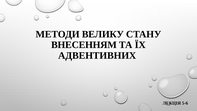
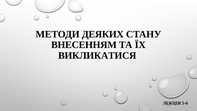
ВЕЛИКУ: ВЕЛИКУ -> ДЕЯКИХ (103, 34)
АДВЕНТИВНИХ: АДВЕНТИВНИХ -> ВИКЛИКАТИСЯ (97, 55)
